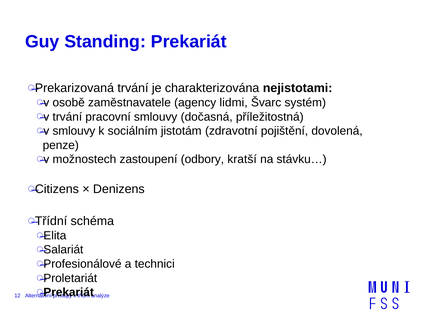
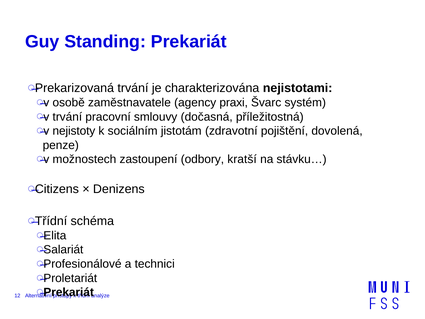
lidmi: lidmi -> praxi (234, 103)
v smlouvy: smlouvy -> nejistoty (74, 131)
